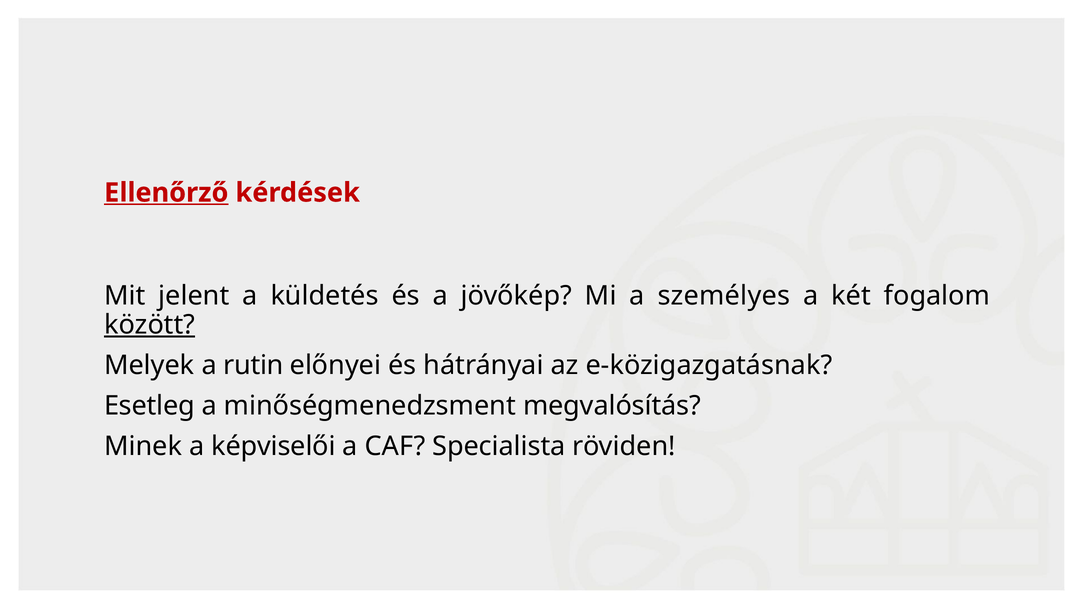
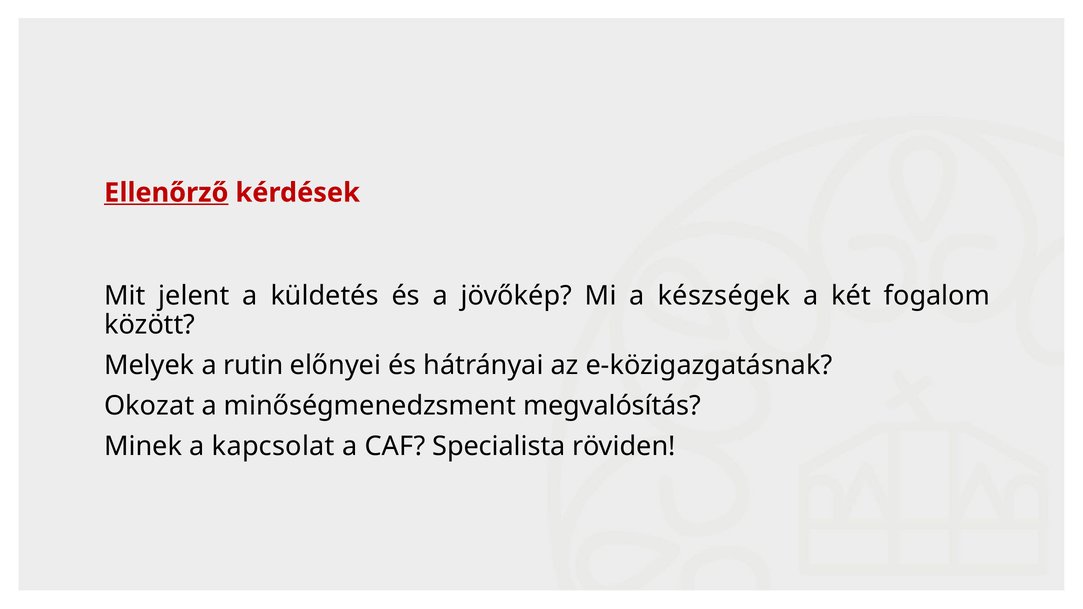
személyes: személyes -> készségek (724, 296)
között underline: present -> none (150, 325)
Esetleg: Esetleg -> Okozat (149, 406)
képviselői: képviselői -> kapcsolat (273, 447)
